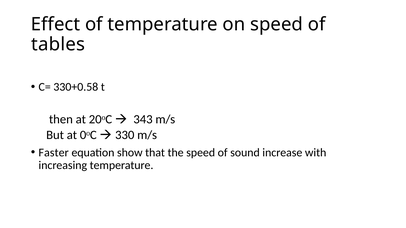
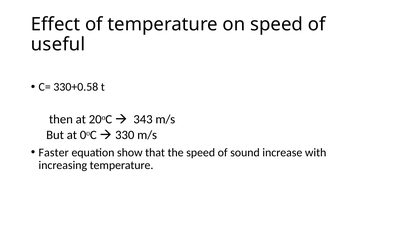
tables: tables -> useful (58, 45)
